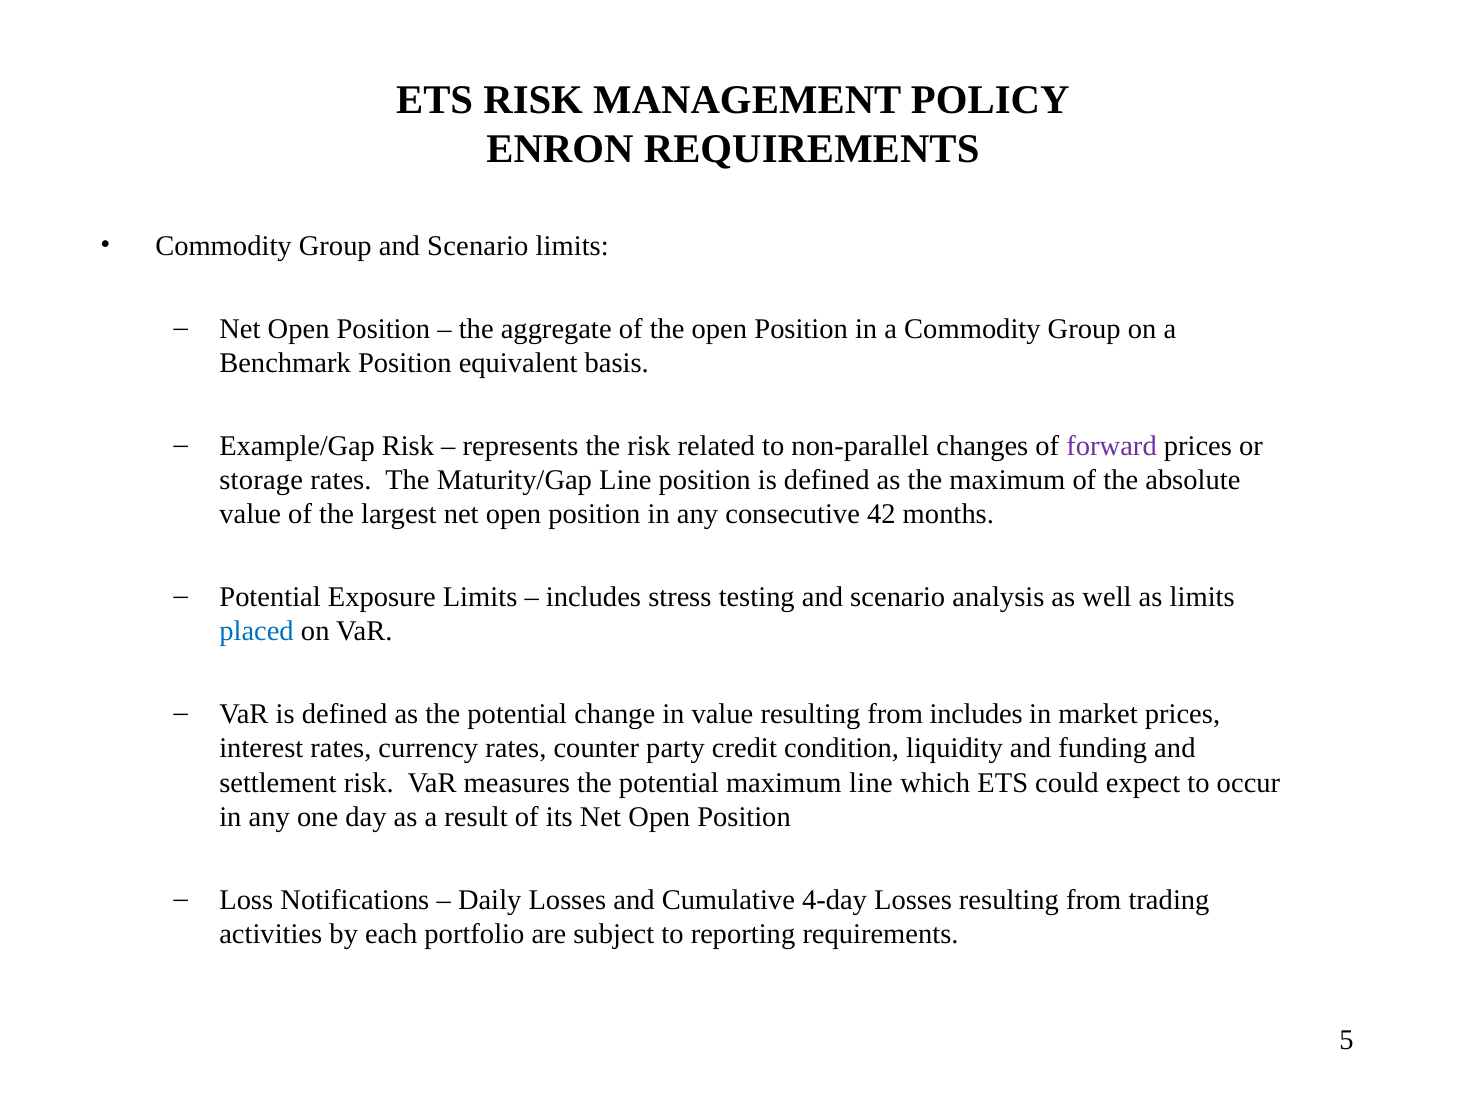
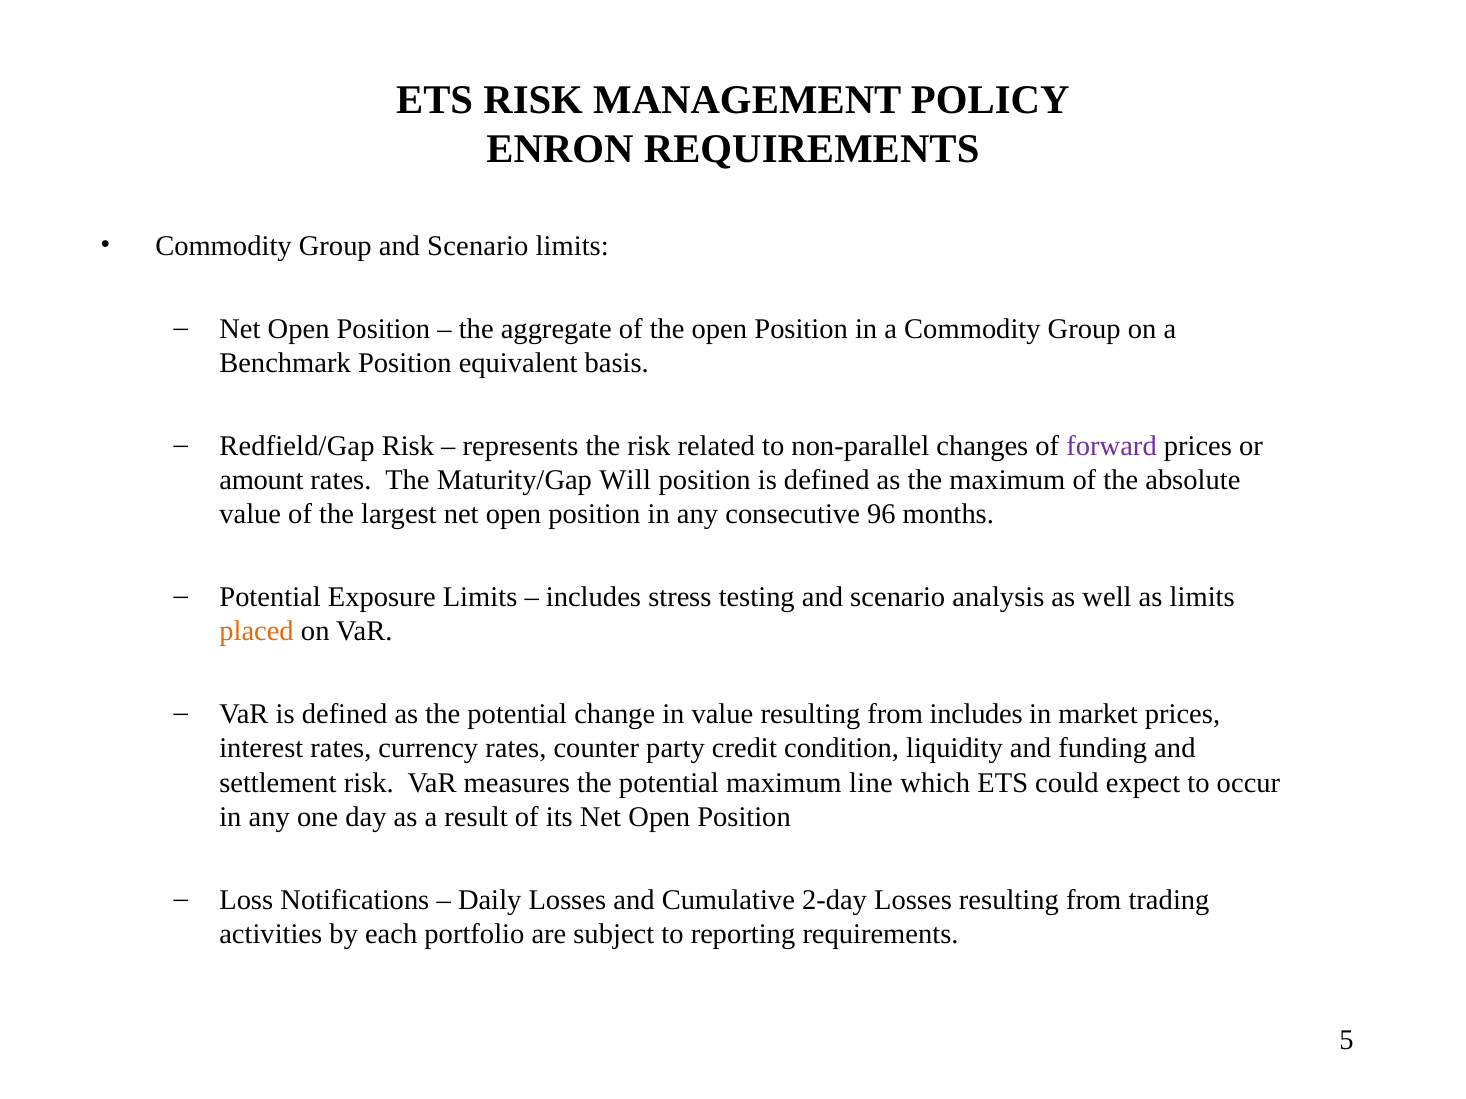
Example/Gap: Example/Gap -> Redfield/Gap (297, 446)
storage: storage -> amount (261, 480)
Maturity/Gap Line: Line -> Will (625, 480)
42: 42 -> 96 (881, 515)
placed colour: blue -> orange (257, 632)
4-day: 4-day -> 2-day (835, 900)
